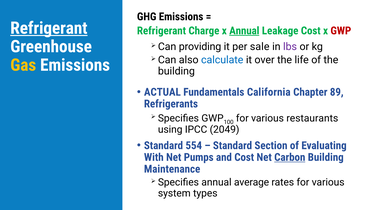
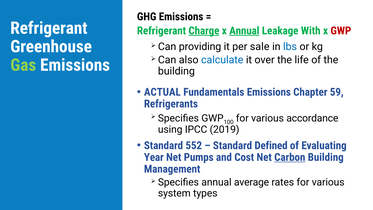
Refrigerant underline: present -> none (49, 28)
Charge underline: none -> present (204, 31)
Leakage Cost: Cost -> With (311, 31)
lbs colour: purple -> blue (290, 47)
Gas colour: yellow -> light green (23, 65)
Fundamentals California: California -> Emissions (269, 92)
89: 89 -> 59 (337, 92)
restaurants: restaurants -> accordance (312, 118)
2049: 2049 -> 2019 (225, 129)
554: 554 -> 552 (194, 145)
Section: Section -> Defined (271, 145)
With: With -> Year (154, 157)
Maintenance: Maintenance -> Management (172, 169)
